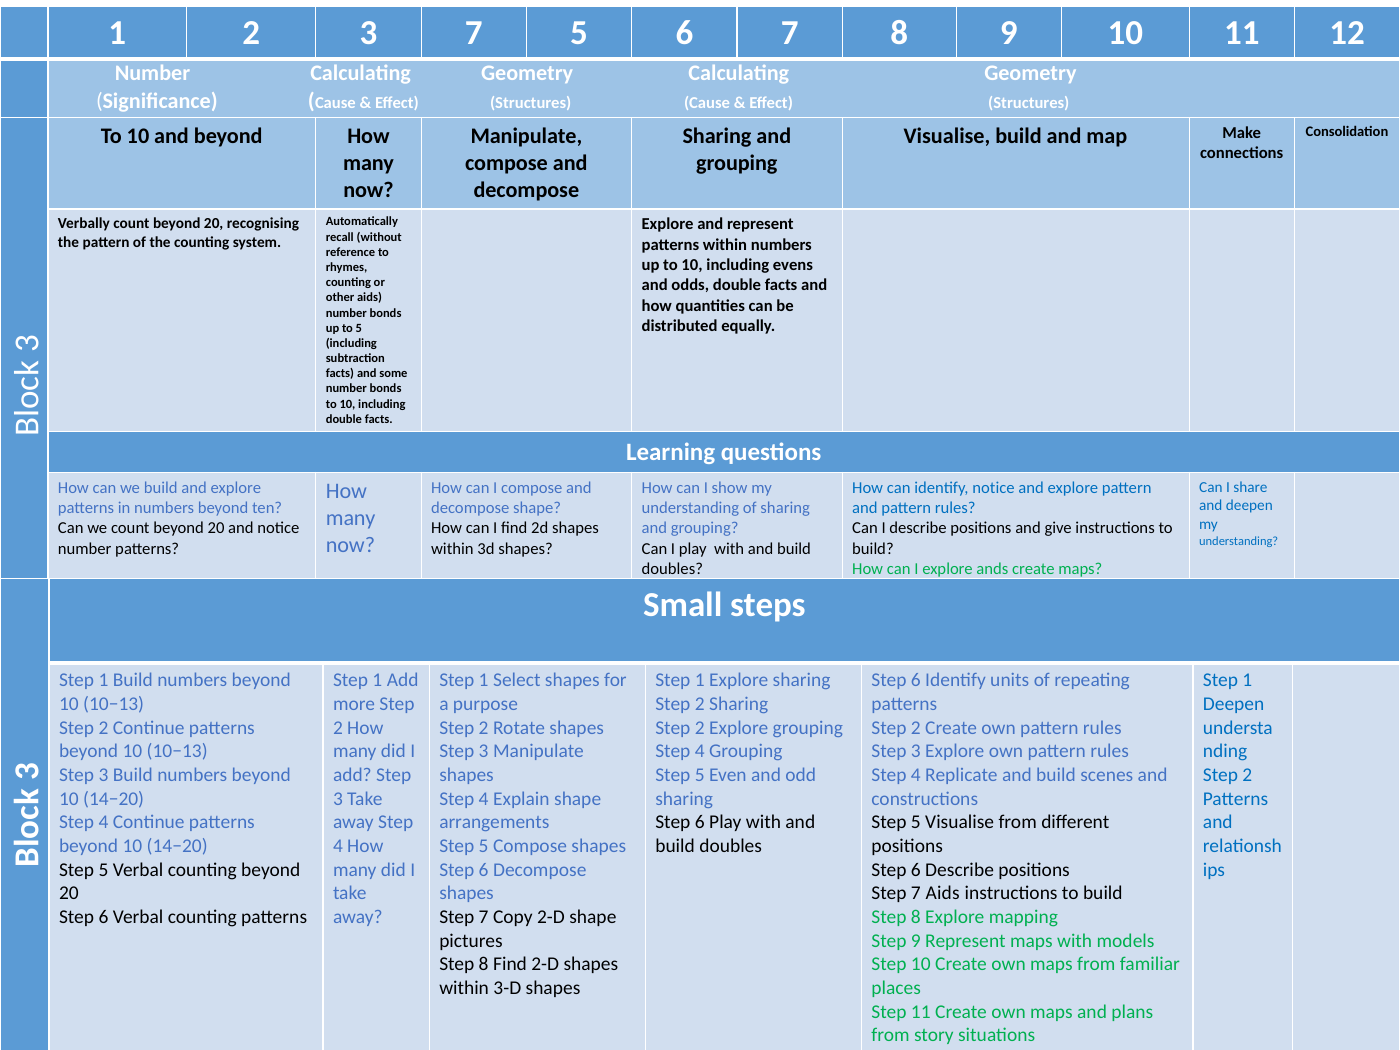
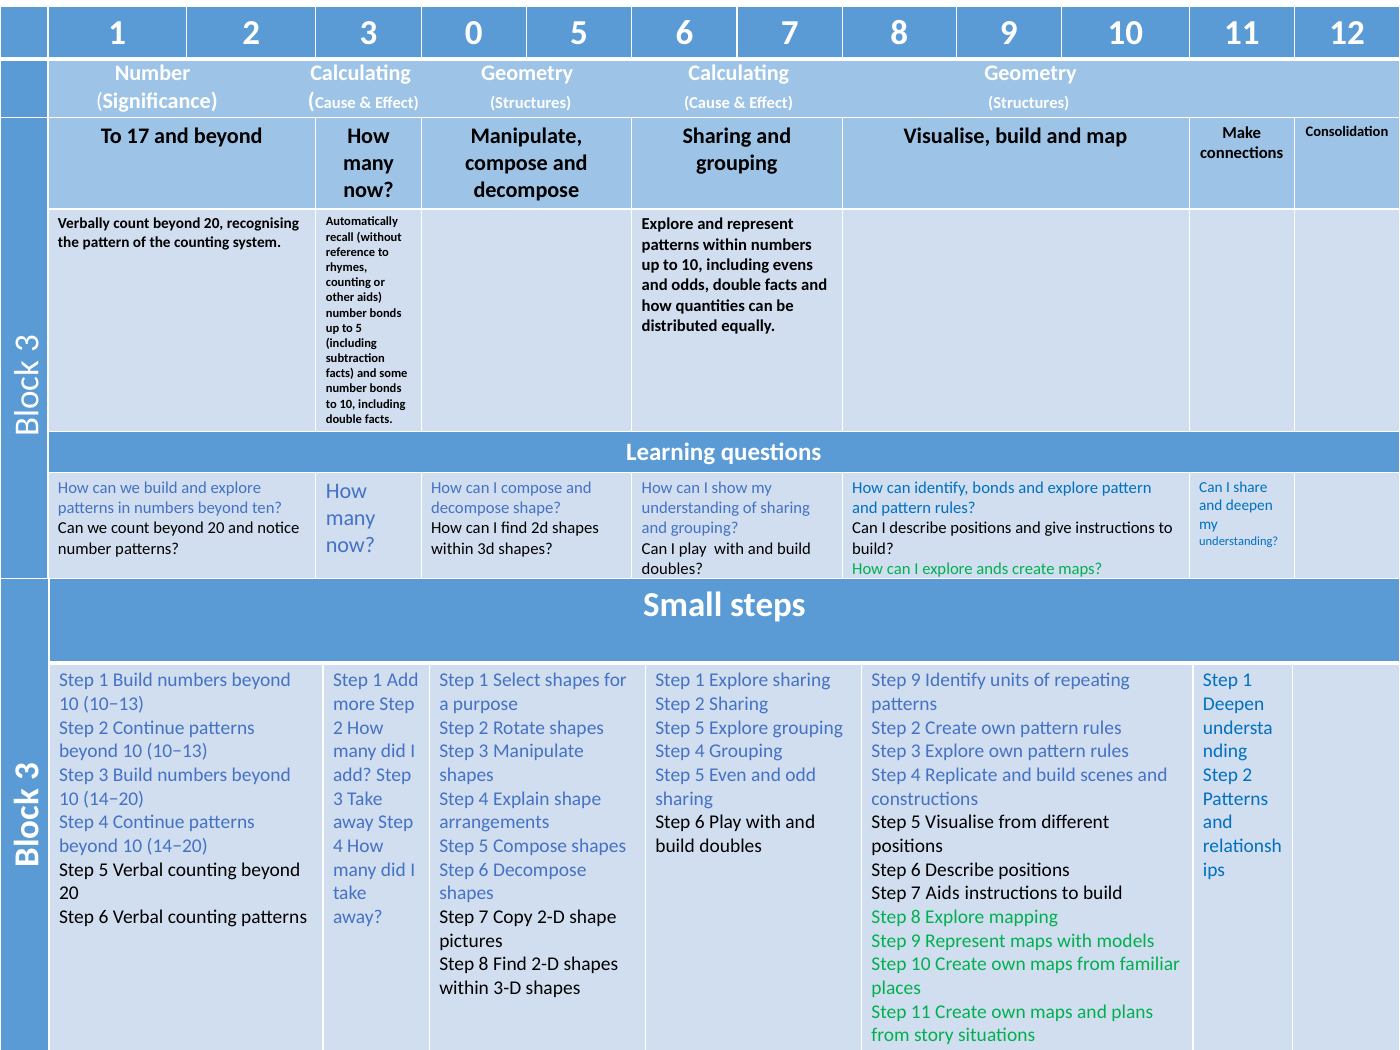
3 7: 7 -> 0 (474, 33)
10: 10 -> 17 (138, 136)
identify notice: notice -> bonds (993, 488)
6: 6 -> 9 (916, 680)
2: 2 -> 5 (700, 728)
